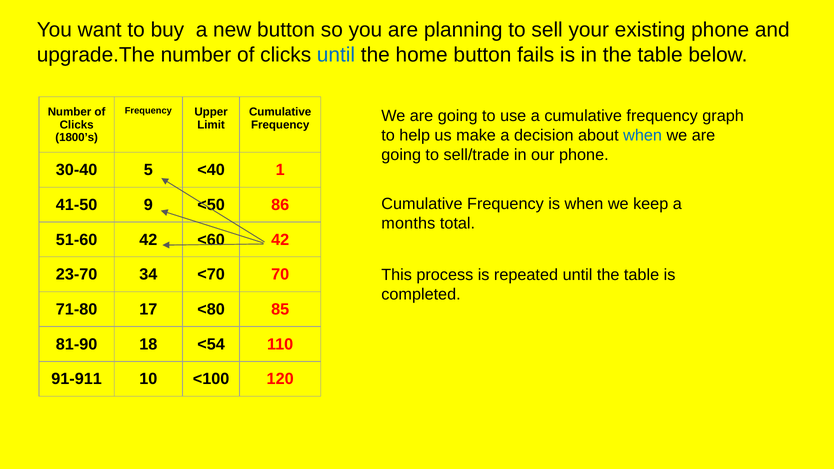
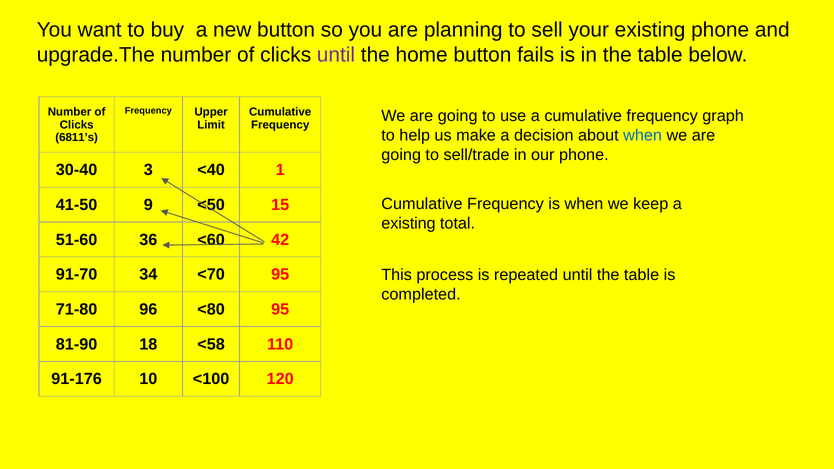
until colour: blue -> purple (336, 55)
1800’s: 1800’s -> 6811’s (77, 138)
5: 5 -> 3 (148, 170)
86: 86 -> 15 (280, 205)
months: months -> existing (408, 224)
51-60 42: 42 -> 36 (148, 240)
23-70: 23-70 -> 91-70 (77, 275)
<70 70: 70 -> 95 (280, 275)
17: 17 -> 96 (148, 309)
<80 85: 85 -> 95 (280, 309)
<54: <54 -> <58 (211, 344)
91-911: 91-911 -> 91-176 (77, 379)
